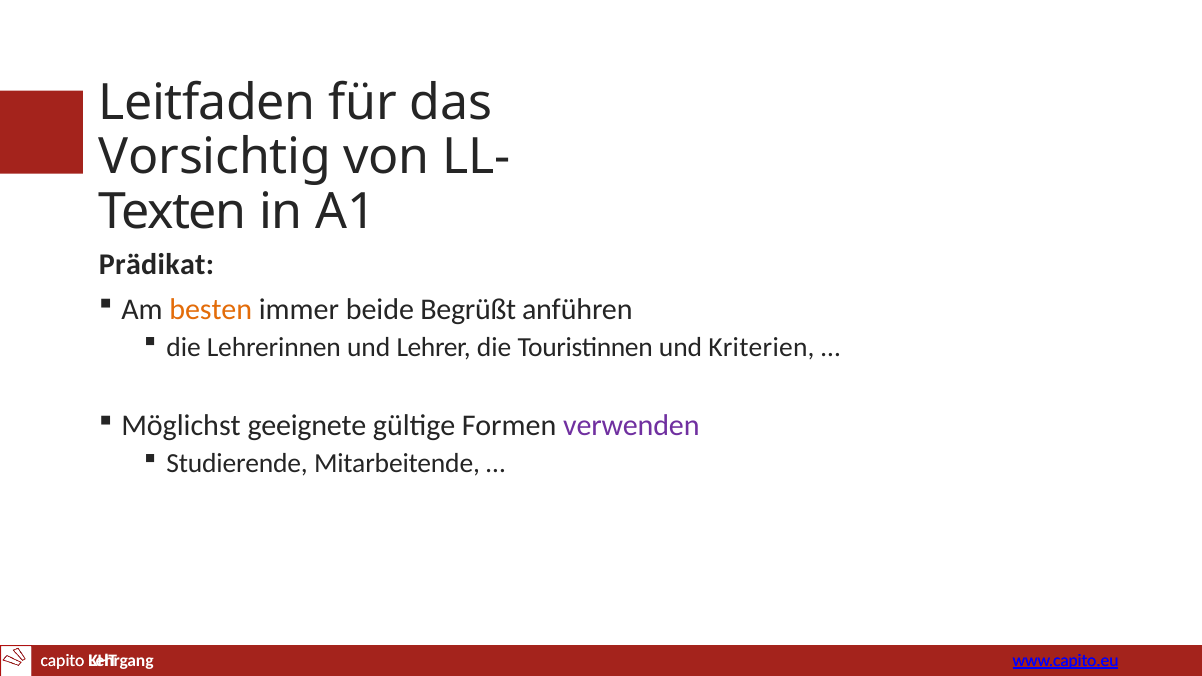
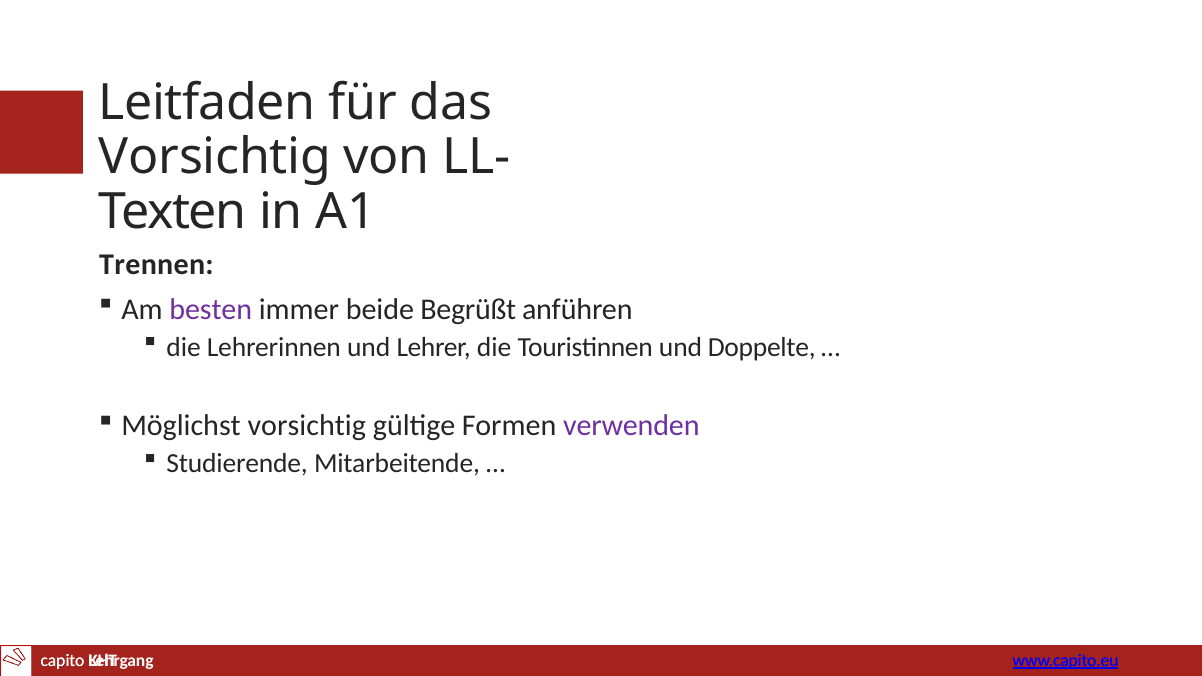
Prädikat: Prädikat -> Trennen (156, 265)
besten colour: orange -> purple (211, 310)
Kriterien: Kriterien -> Doppelte (762, 347)
Möglichst geeignete: geeignete -> vorsichtig (307, 426)
